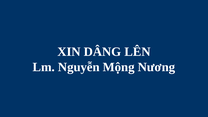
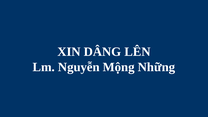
Nương: Nương -> Những (156, 67)
